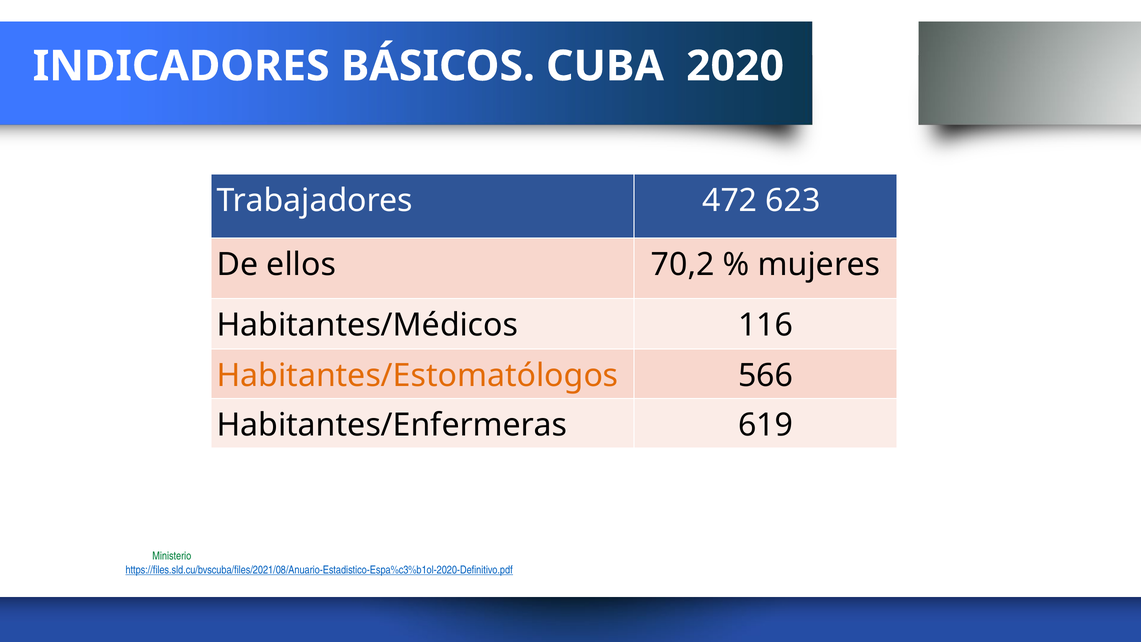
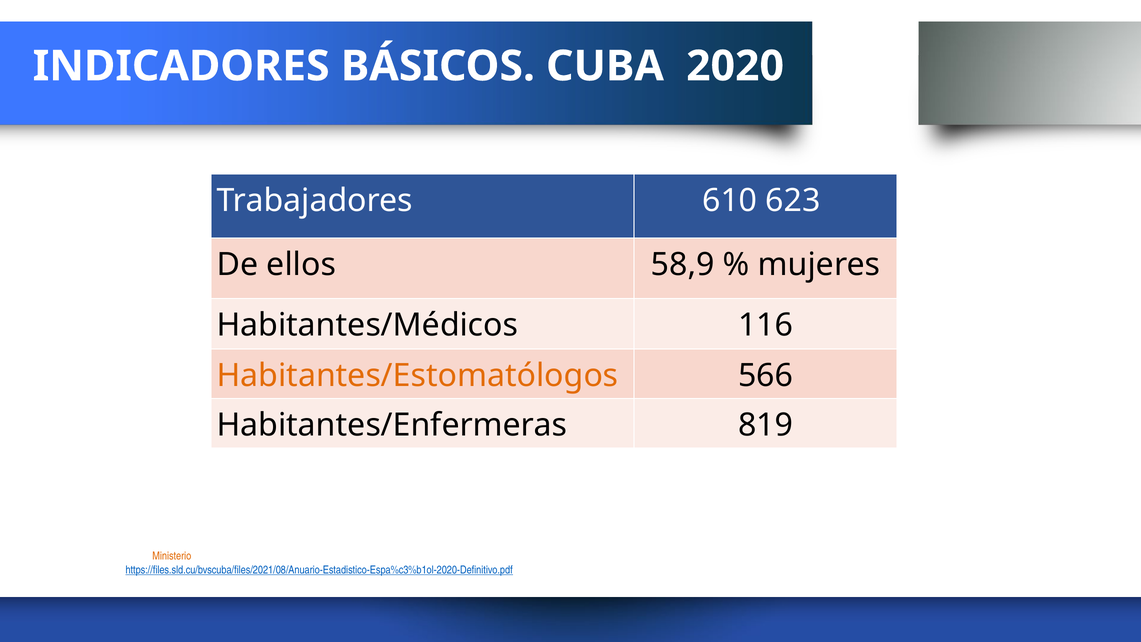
472: 472 -> 610 (730, 200)
70,2: 70,2 -> 58,9 (683, 265)
619: 619 -> 819 (766, 425)
Ministerio colour: green -> orange (172, 556)
